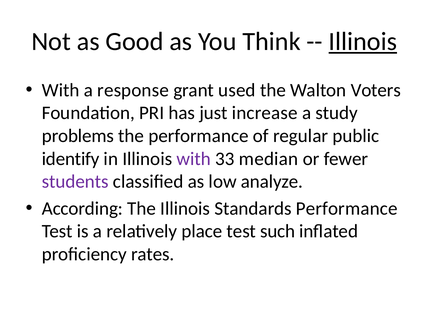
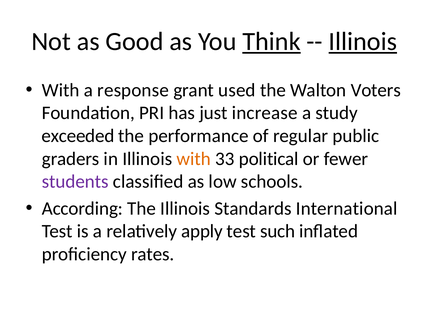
Think underline: none -> present (272, 42)
problems: problems -> exceeded (78, 136)
identify: identify -> graders (71, 159)
with colour: purple -> orange (194, 159)
median: median -> political (269, 159)
analyze: analyze -> schools (272, 182)
Standards Performance: Performance -> International (347, 208)
place: place -> apply (202, 231)
